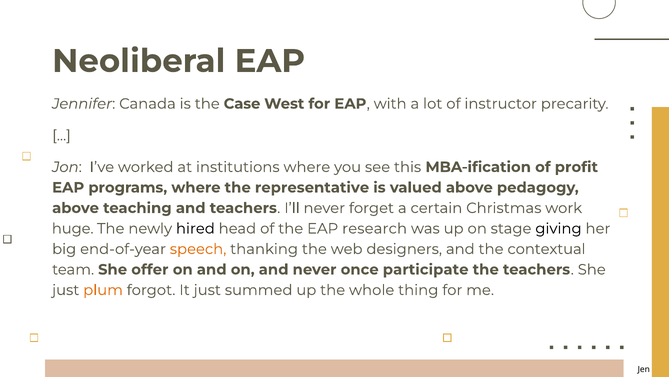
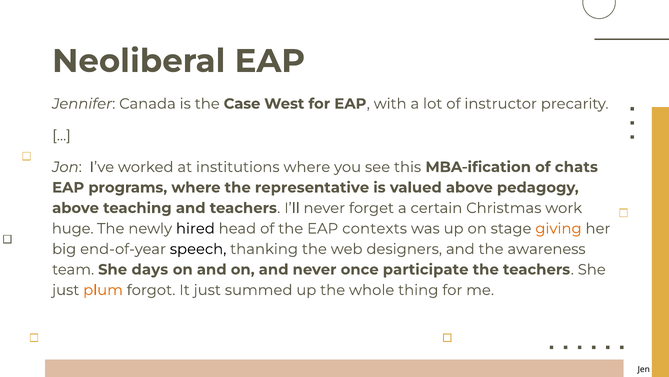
profit: profit -> chats (576, 167)
research: research -> contexts (375, 228)
giving colour: black -> orange (558, 228)
speech colour: orange -> black (198, 249)
contextual: contextual -> awareness (546, 249)
offer: offer -> days (150, 269)
